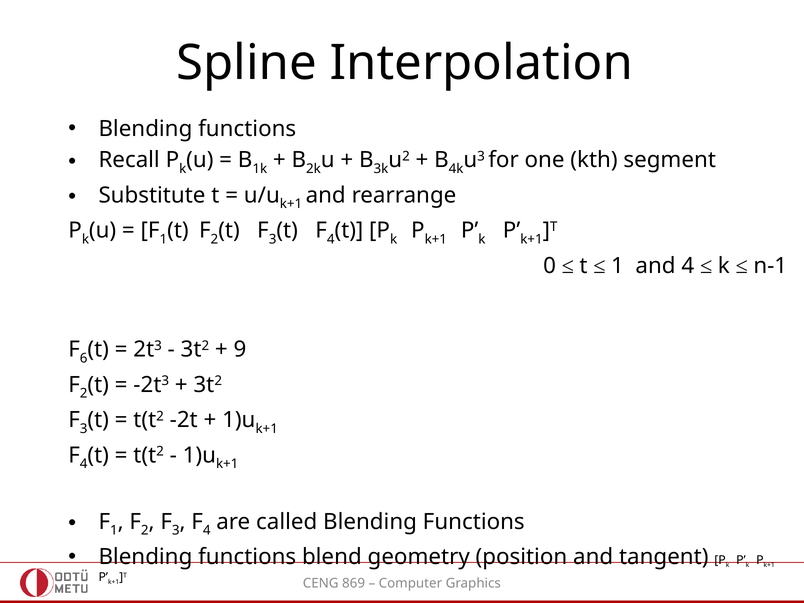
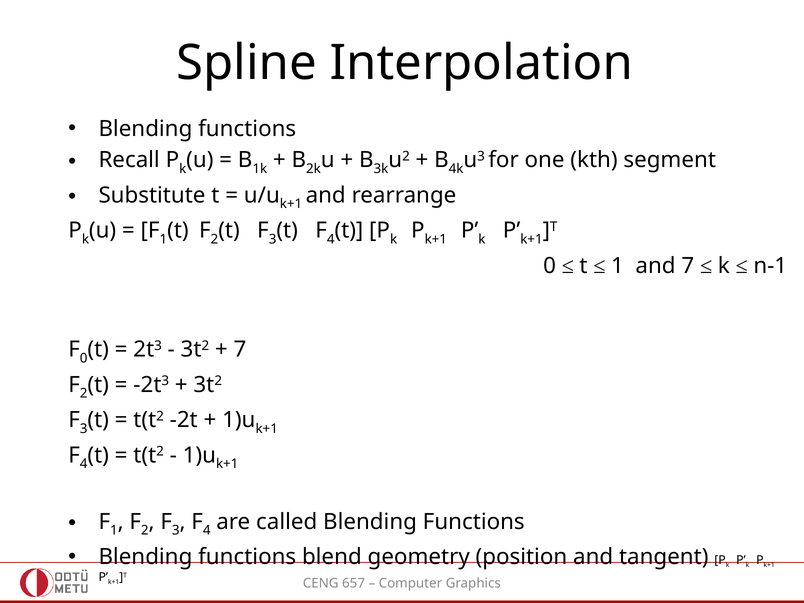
and 4: 4 -> 7 (688, 266)
6: 6 -> 0 (84, 358)
9: 9 -> 7 (240, 350)
869: 869 -> 657 (354, 583)
